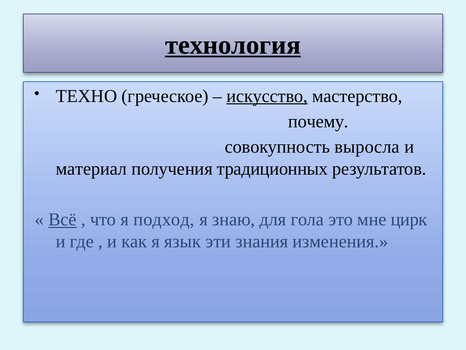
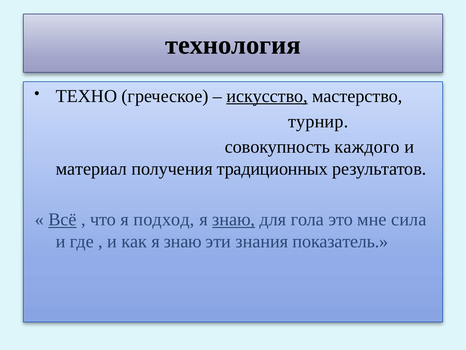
технология underline: present -> none (233, 45)
почему: почему -> турнир (318, 121)
выросла: выросла -> каждого (367, 147)
знаю underline: none -> present (234, 219)
цирк: цирк -> сила (409, 219)
как я язык: язык -> знаю (183, 241)
изменения: изменения -> показатель (340, 241)
